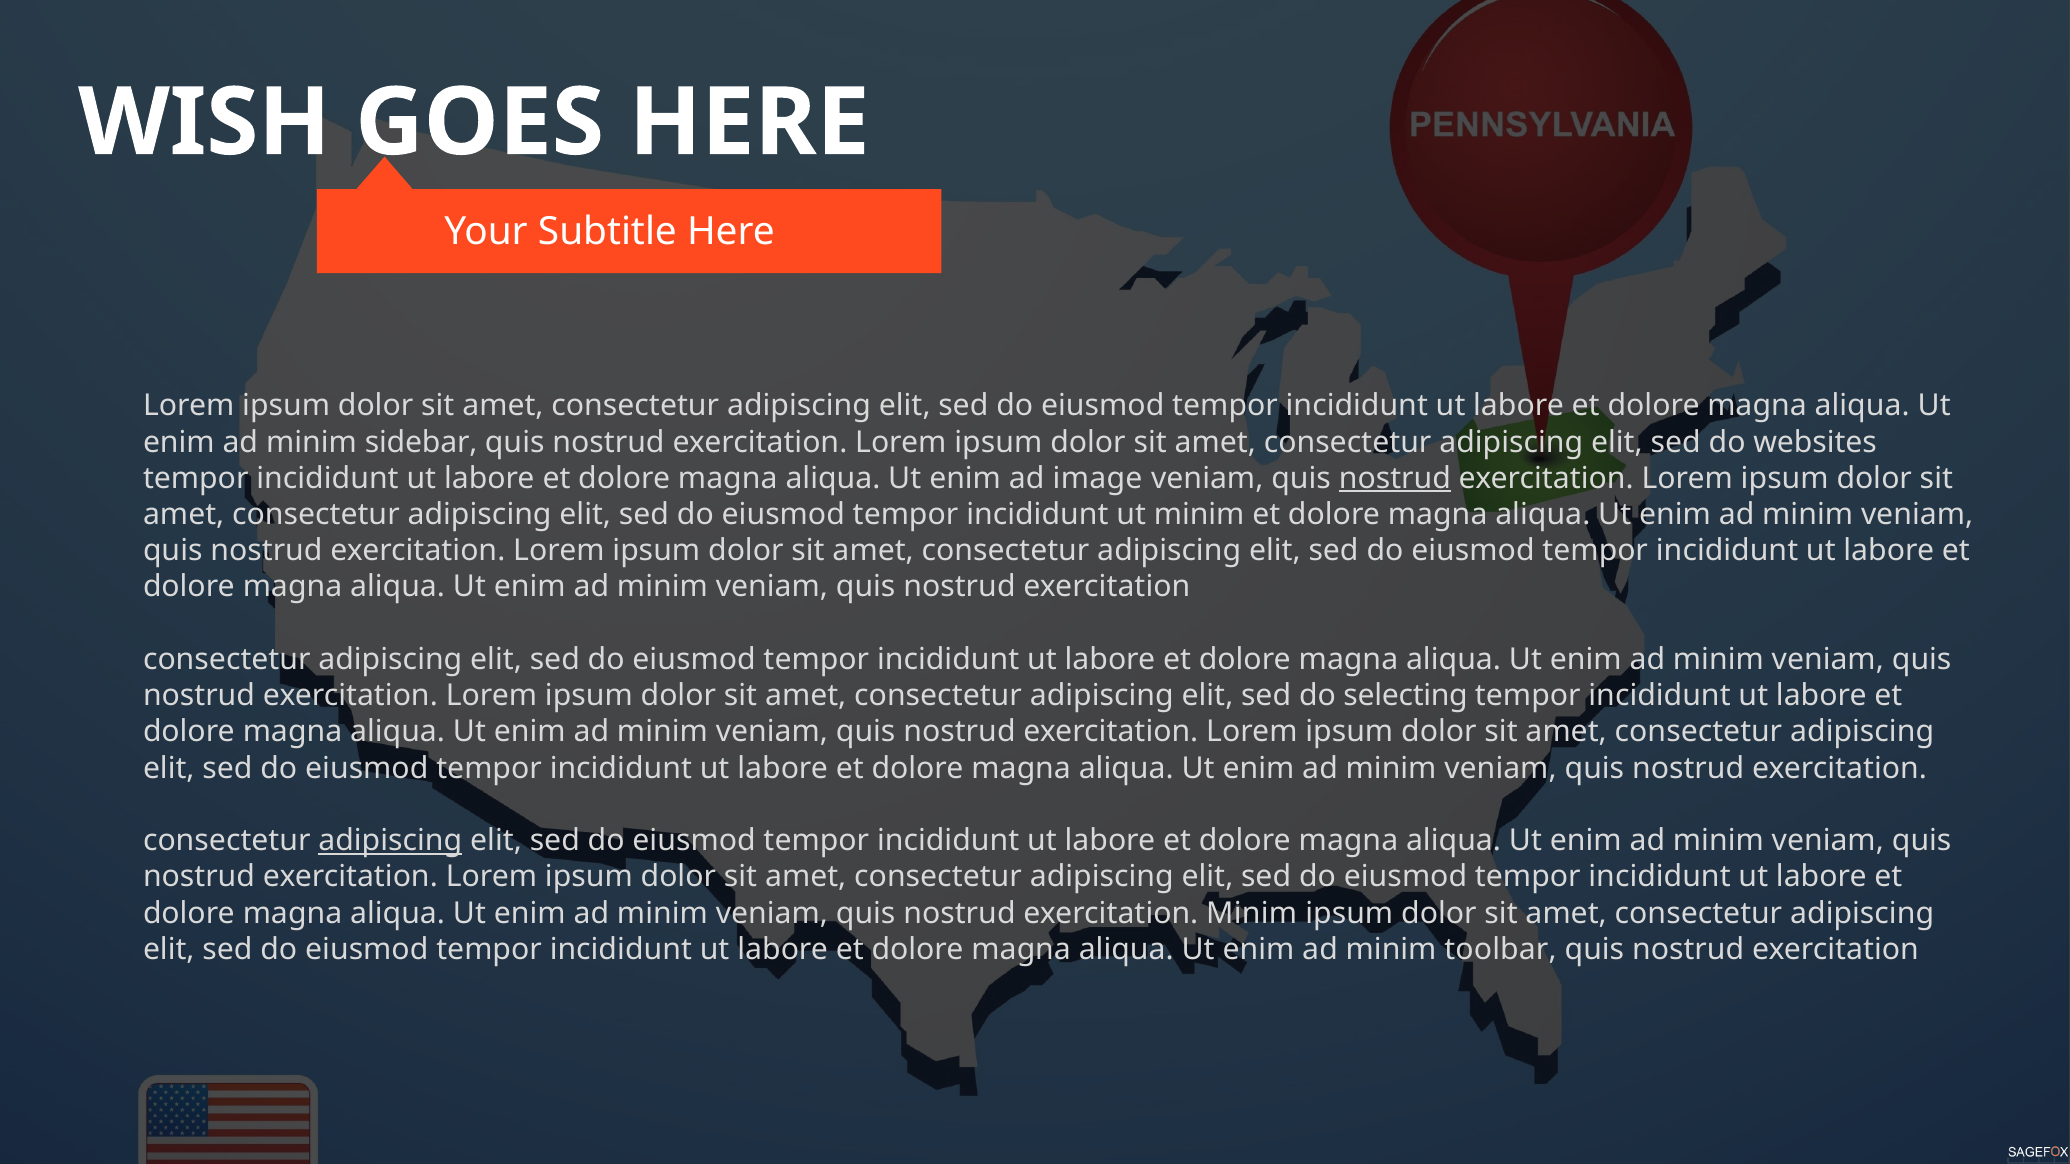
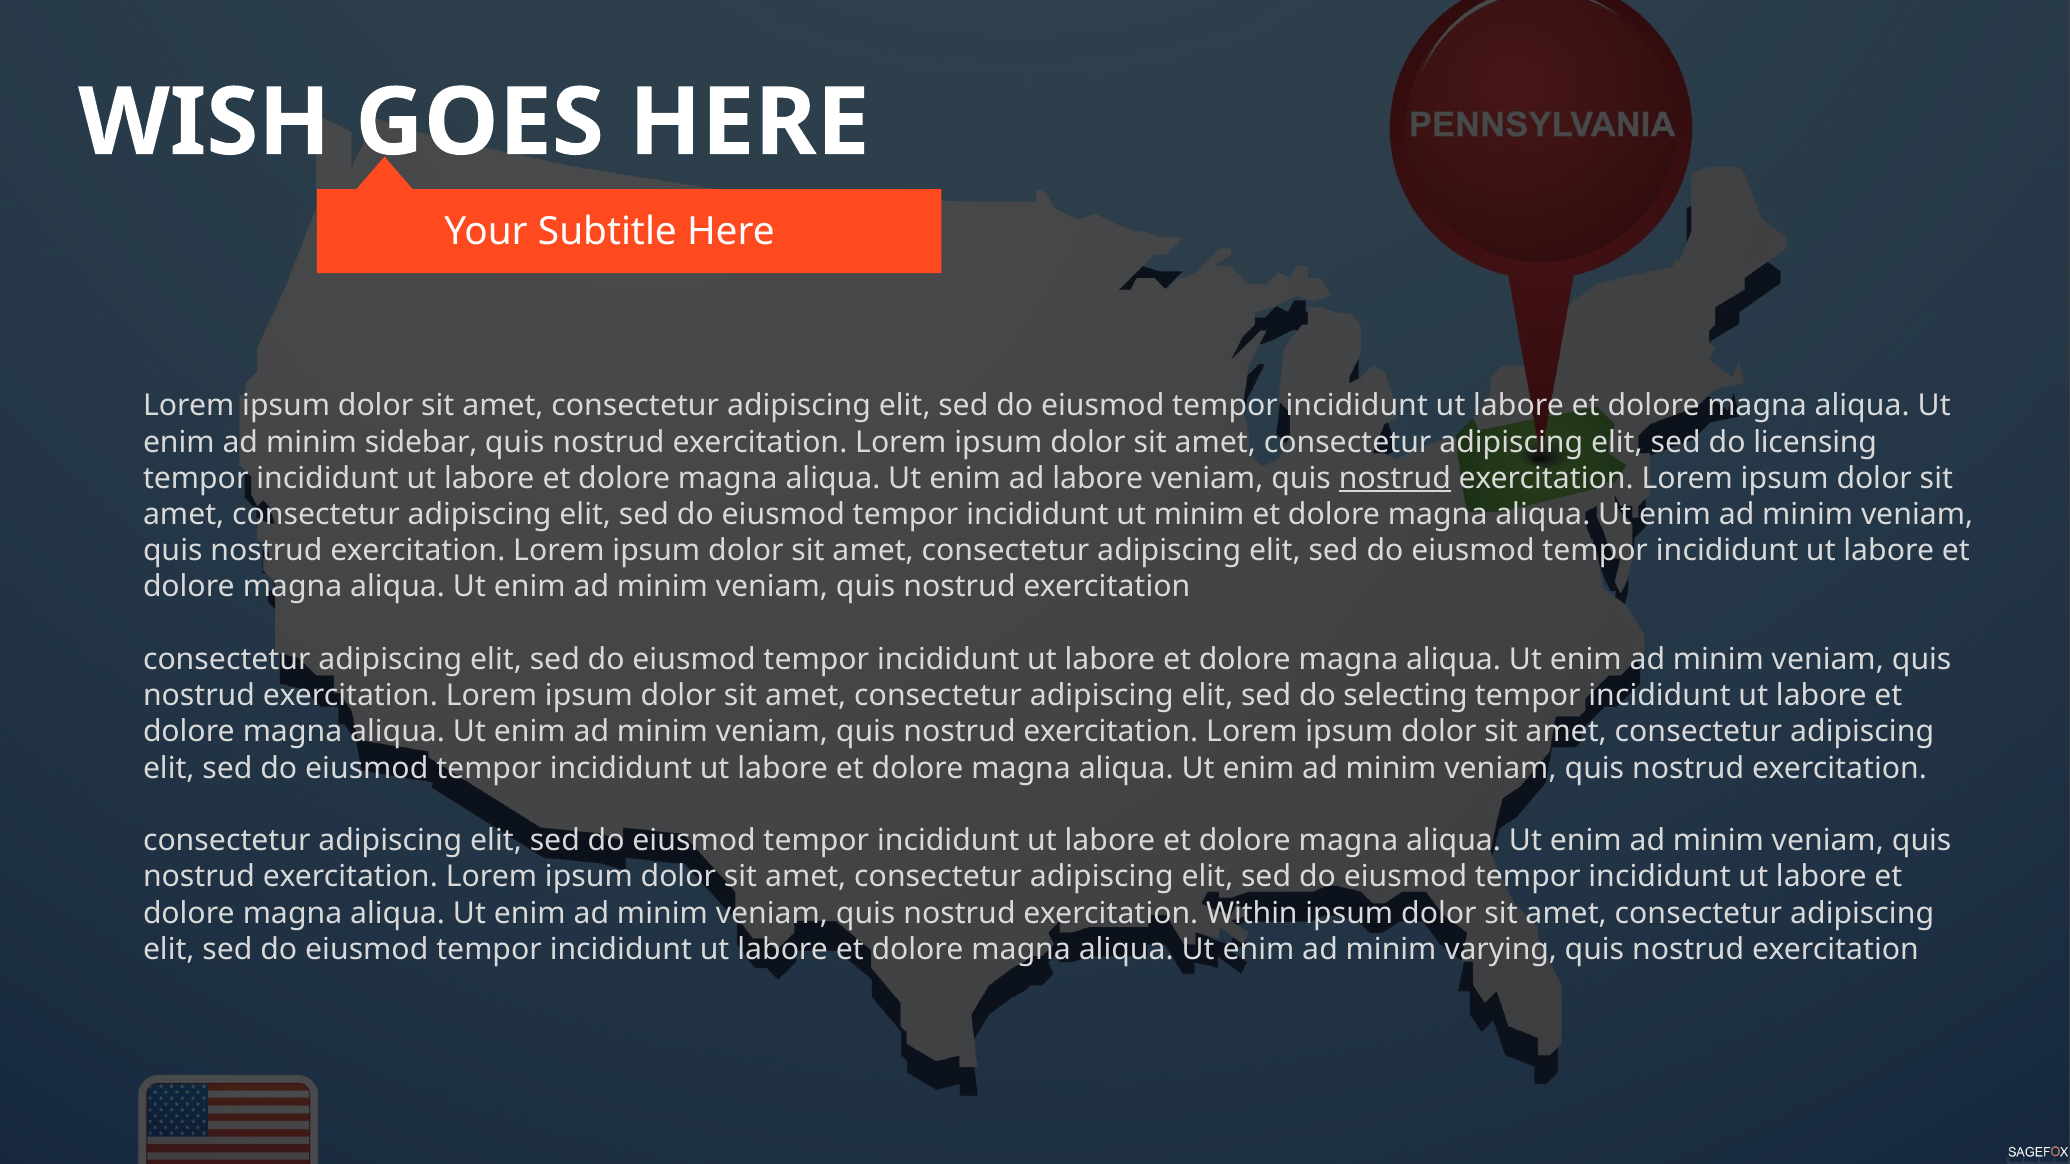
websites: websites -> licensing (1815, 442)
ad image: image -> labore (1098, 478)
adipiscing underline: present -> none (390, 841)
exercitation Minim: Minim -> Within (1252, 913)
toolbar: toolbar -> varying (1501, 950)
